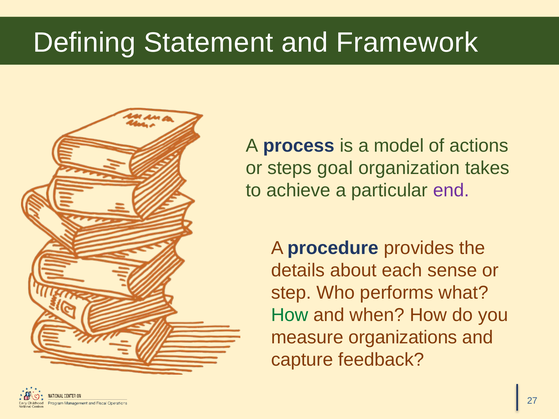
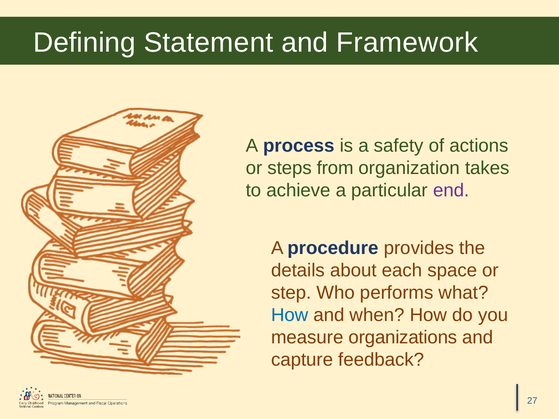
model: model -> safety (399, 146)
goal: goal -> from (335, 168)
sense: sense -> space (452, 271)
How colour: green -> blue (290, 315)
